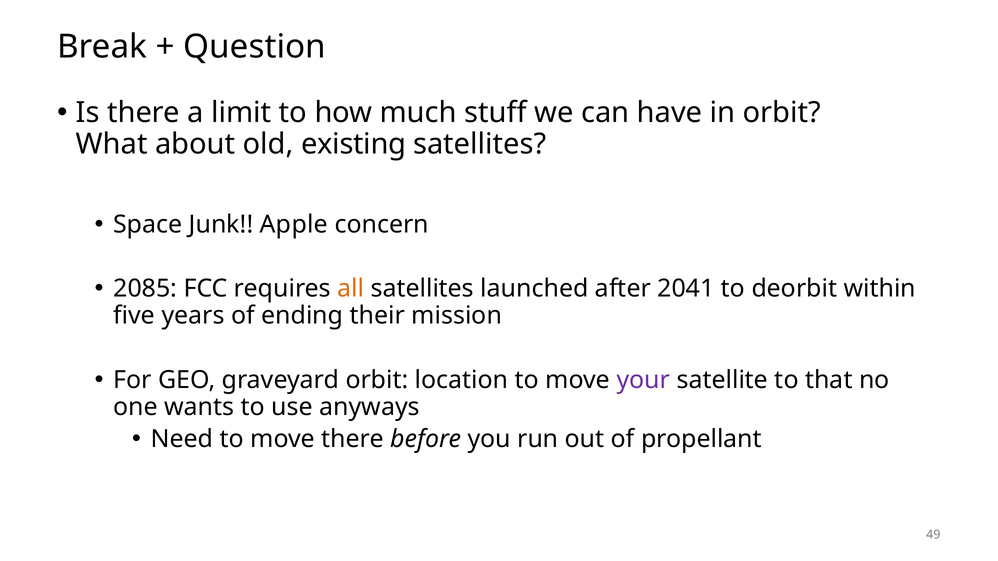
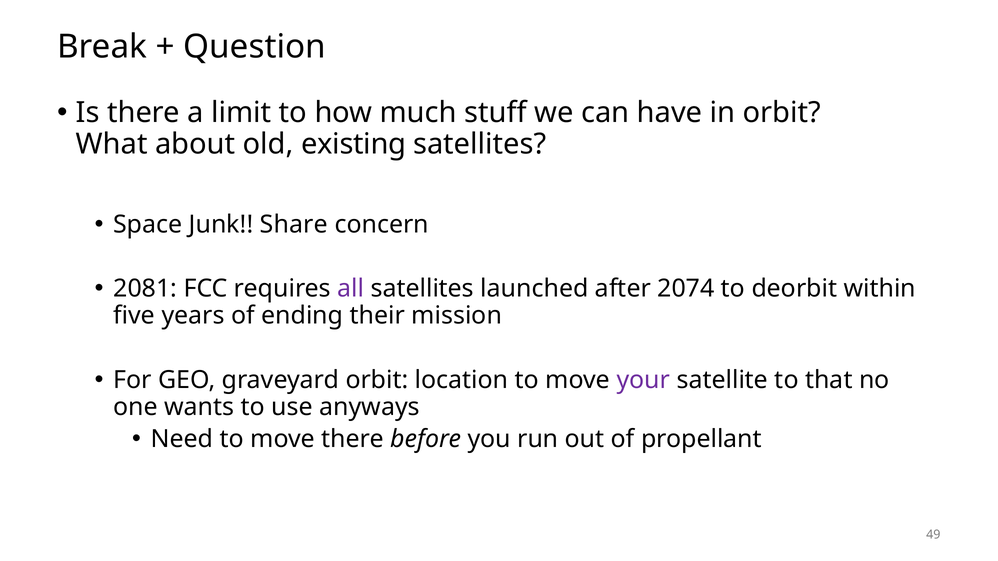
Apple: Apple -> Share (294, 225)
2085: 2085 -> 2081 (145, 289)
all colour: orange -> purple (351, 289)
2041: 2041 -> 2074 (686, 289)
